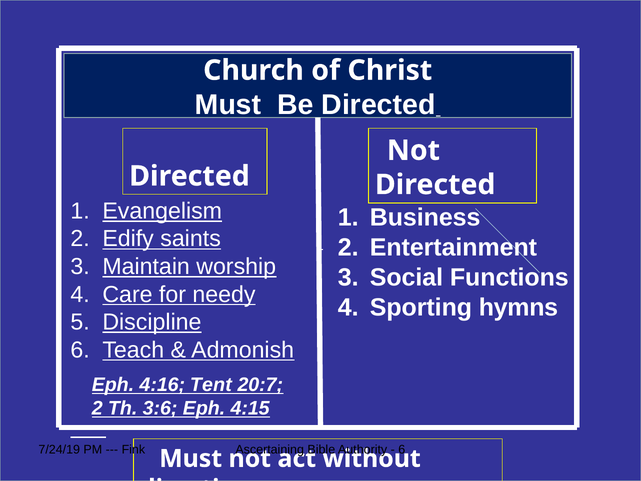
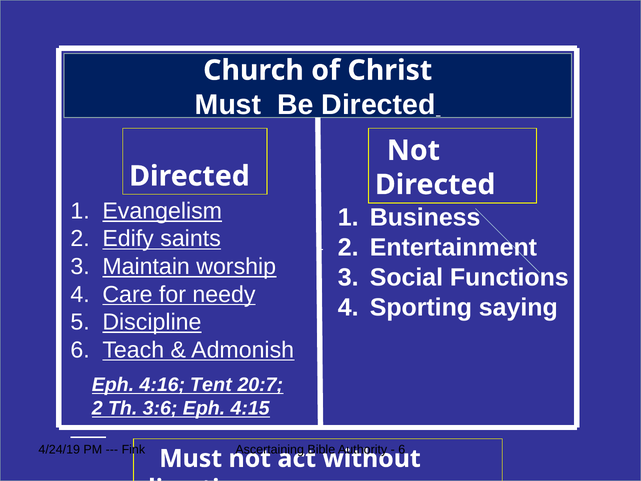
hymns: hymns -> saying (518, 307)
7/24/19: 7/24/19 -> 4/24/19 (59, 449)
